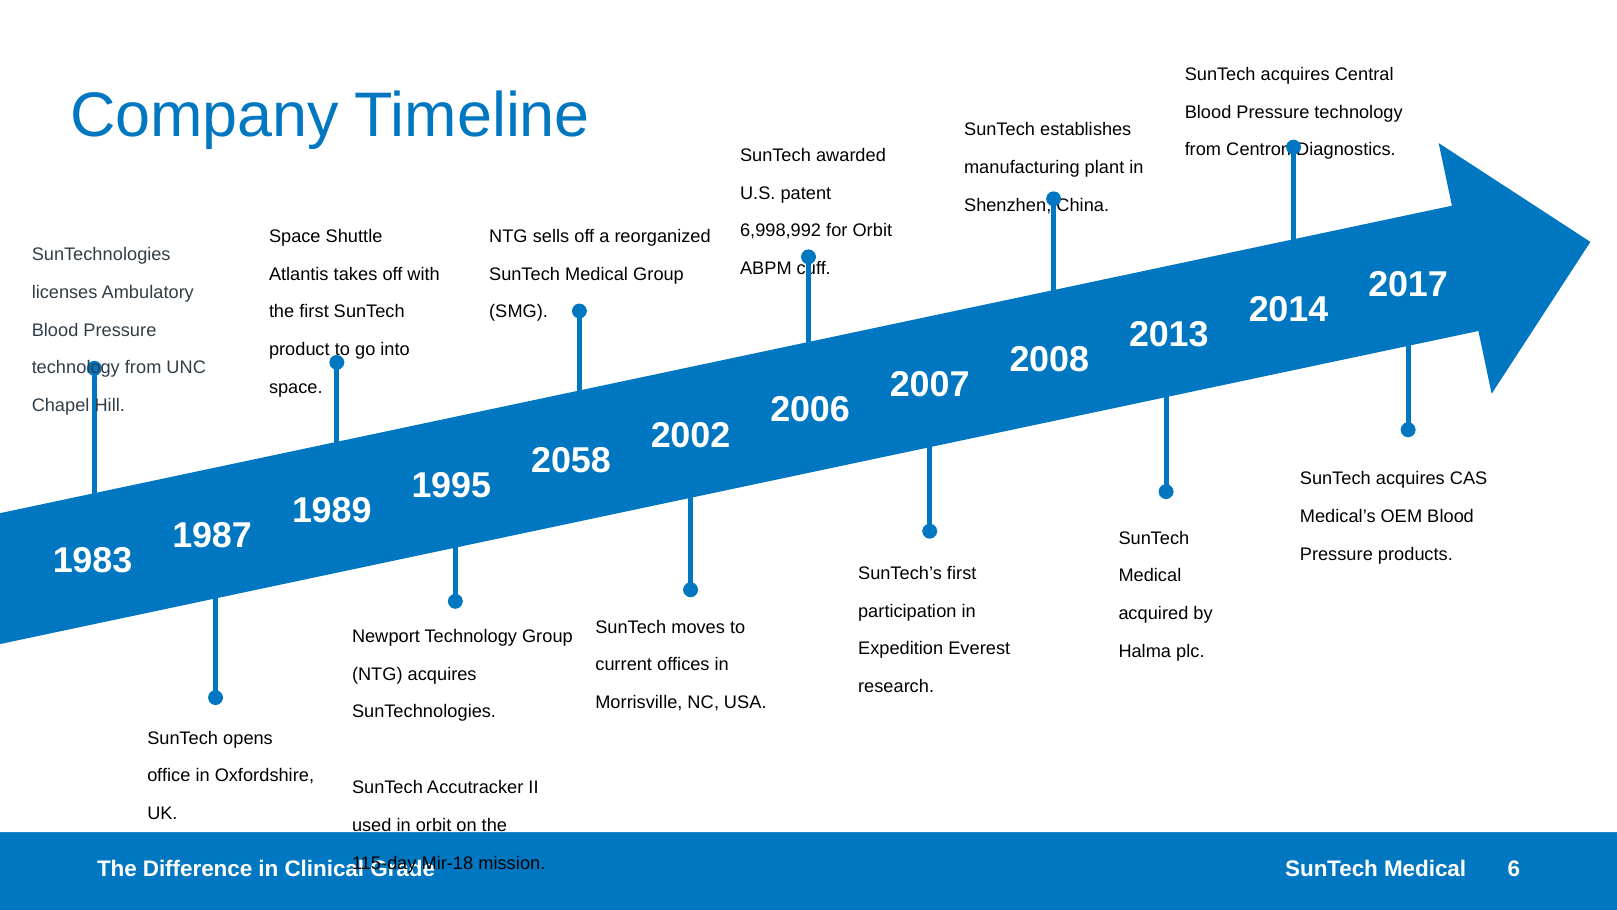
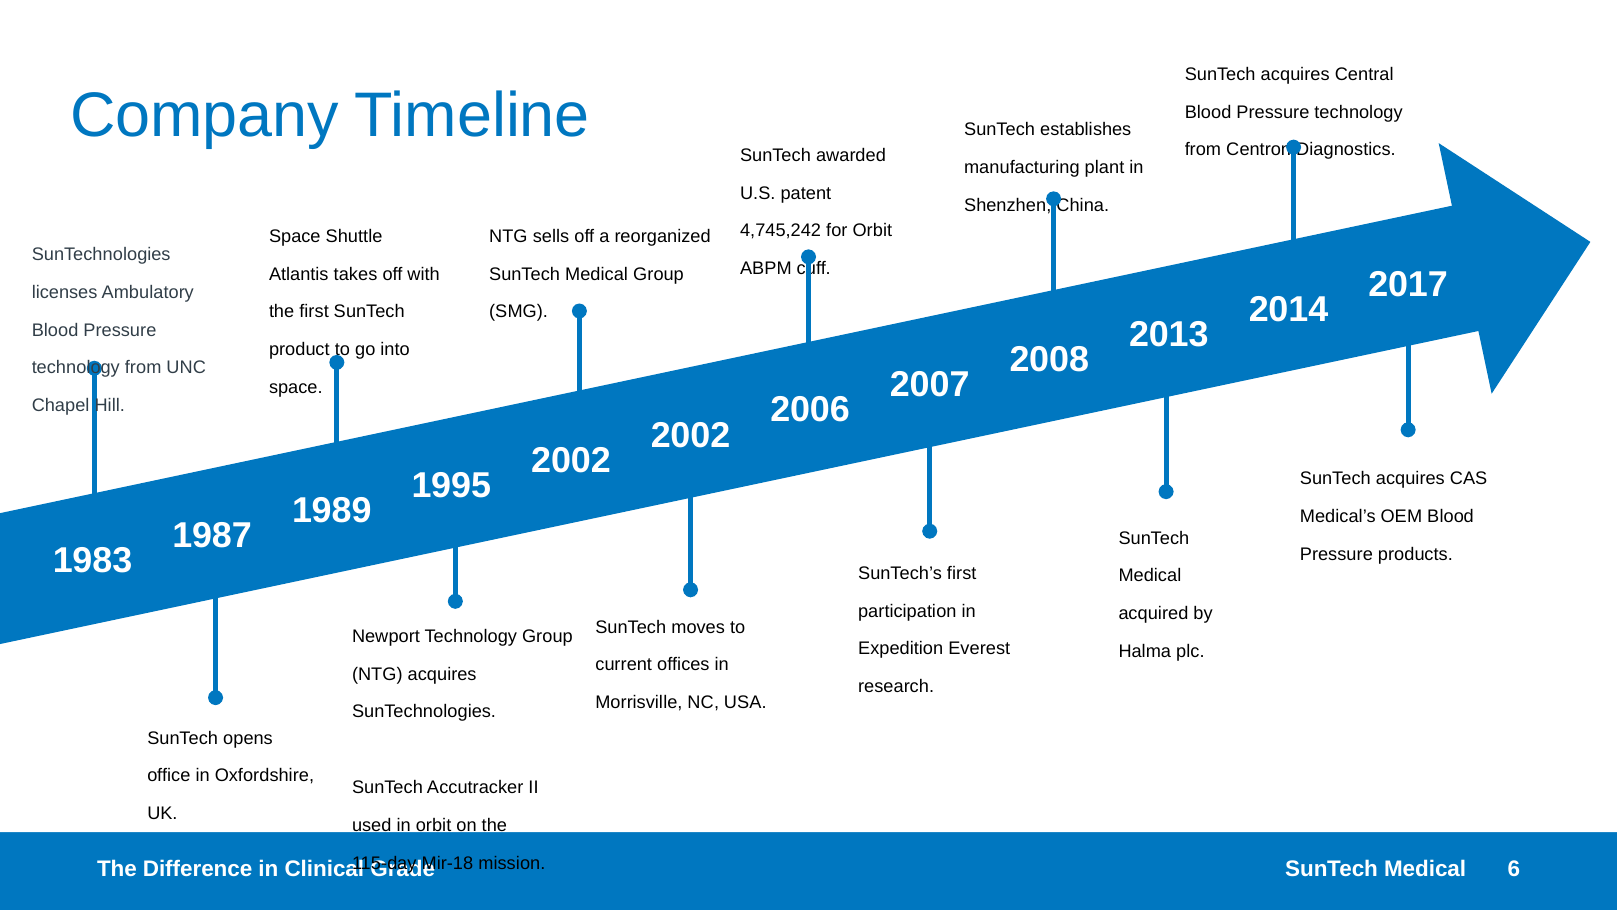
6,998,992: 6,998,992 -> 4,745,242 (781, 231)
2058: 2058 -> 2002 (571, 460)
